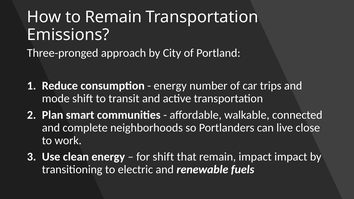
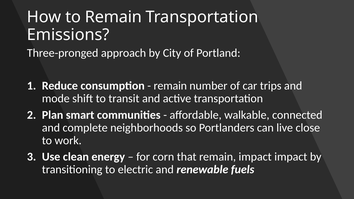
energy: energy -> remain (170, 86)
for shift: shift -> corn (163, 157)
